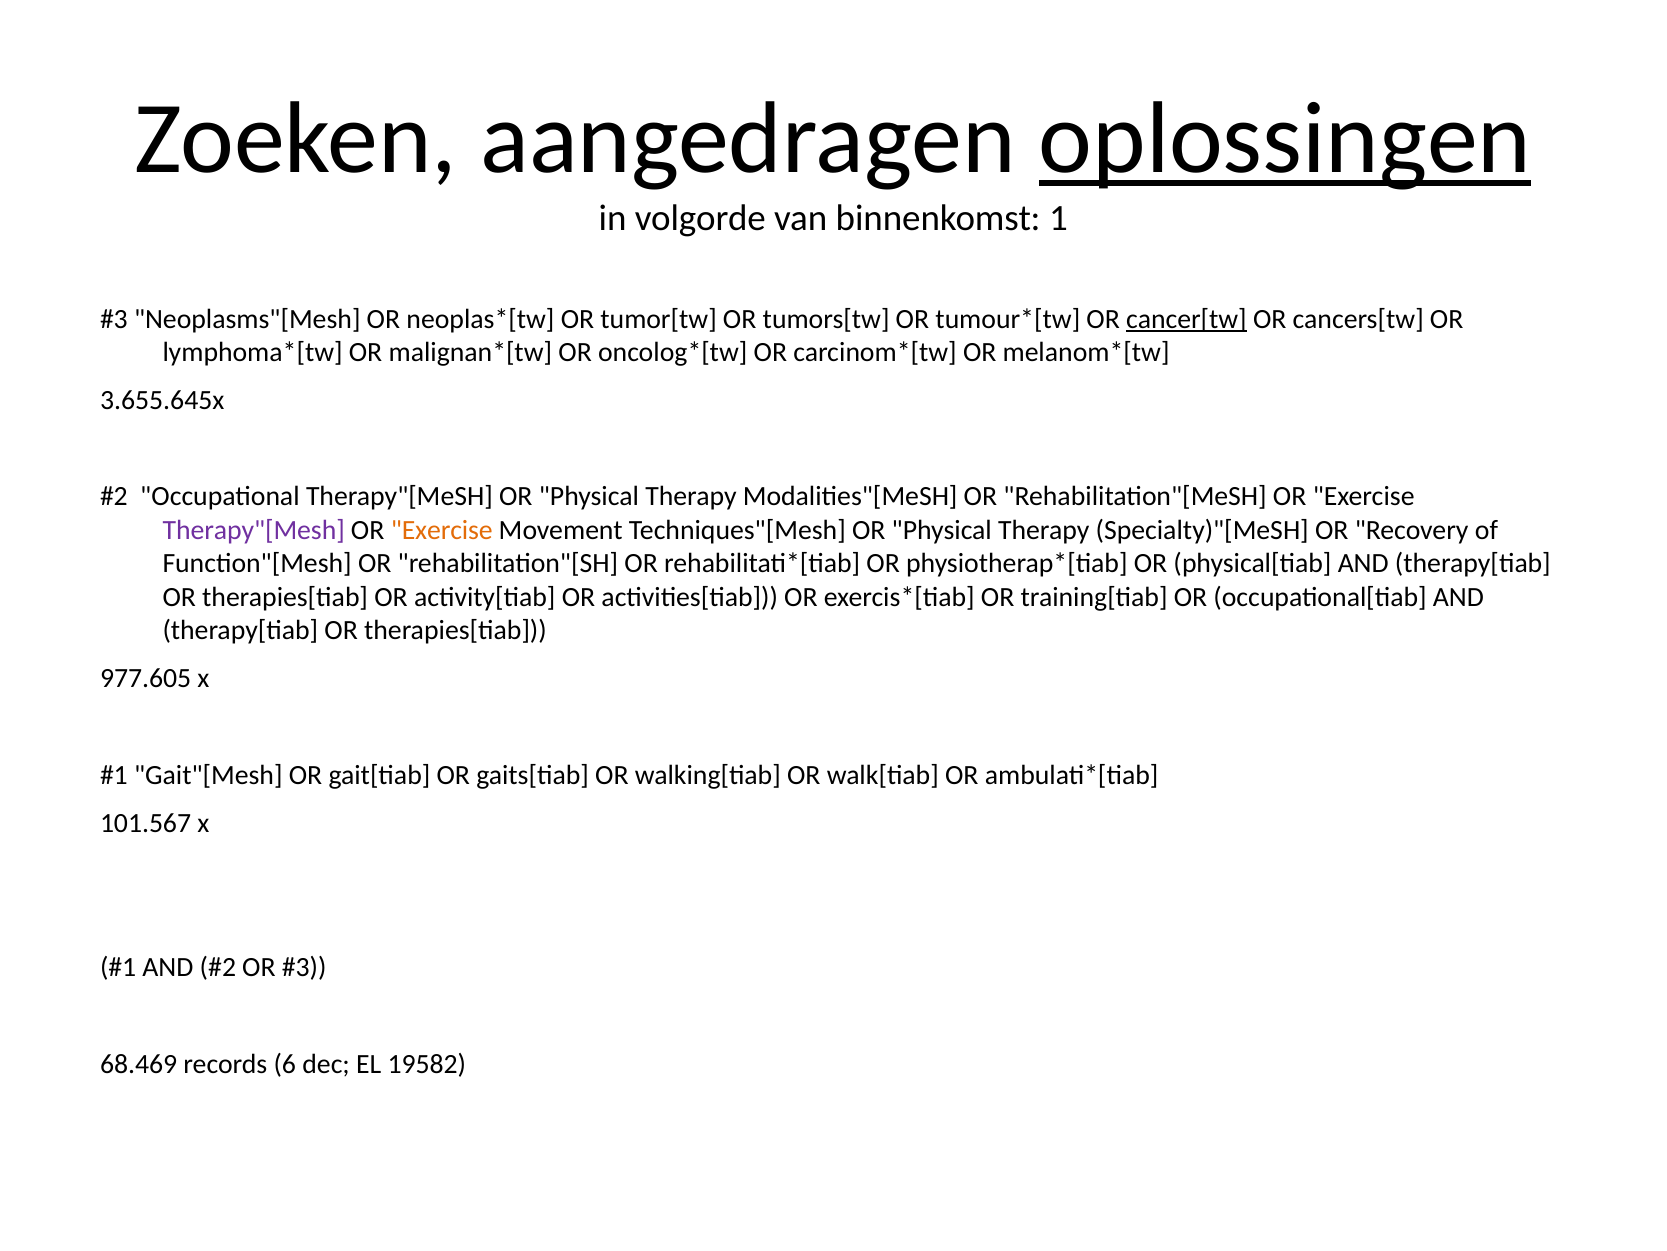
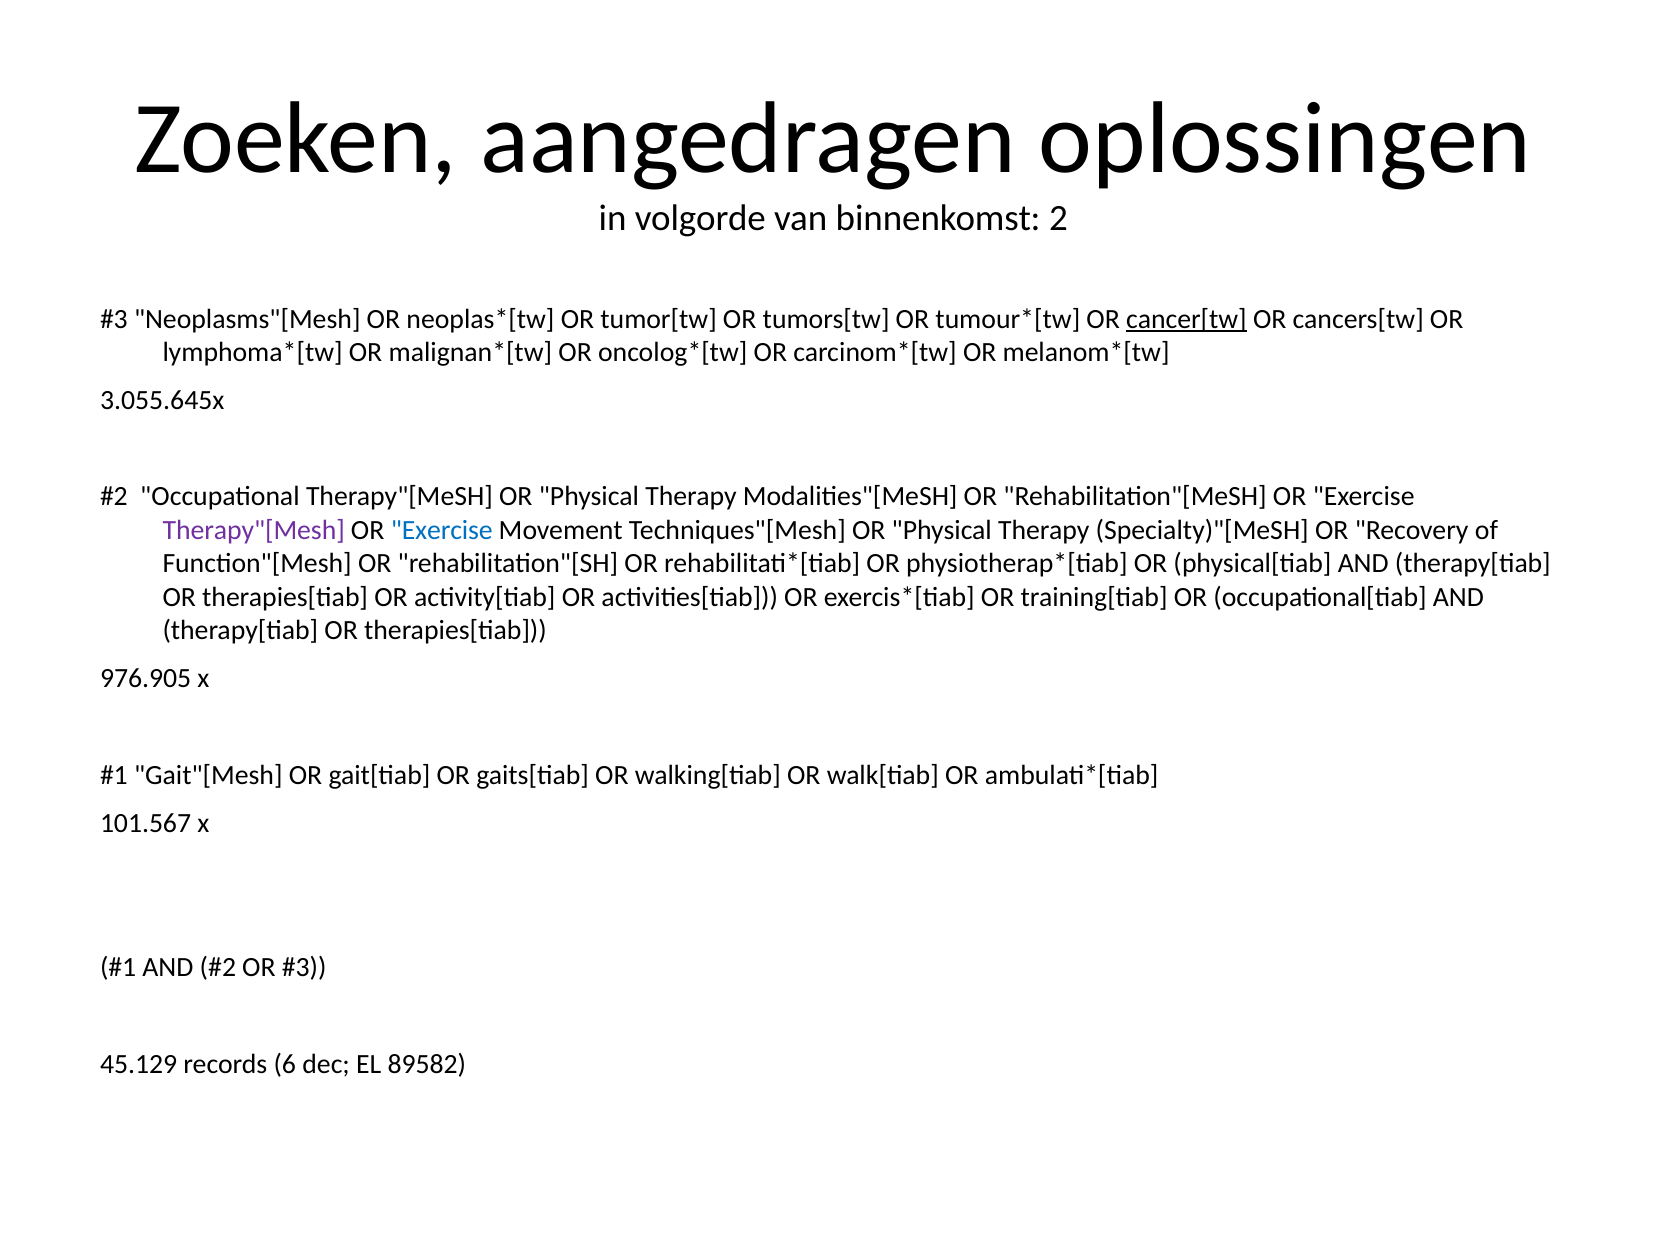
oplossingen underline: present -> none (1285, 139)
1: 1 -> 2 (1058, 218)
3.655.645x: 3.655.645x -> 3.055.645x (162, 400)
Exercise colour: orange -> blue (442, 530)
977.605: 977.605 -> 976.905 (146, 678)
68.469: 68.469 -> 45.129 (139, 1063)
19582: 19582 -> 89582 (427, 1063)
